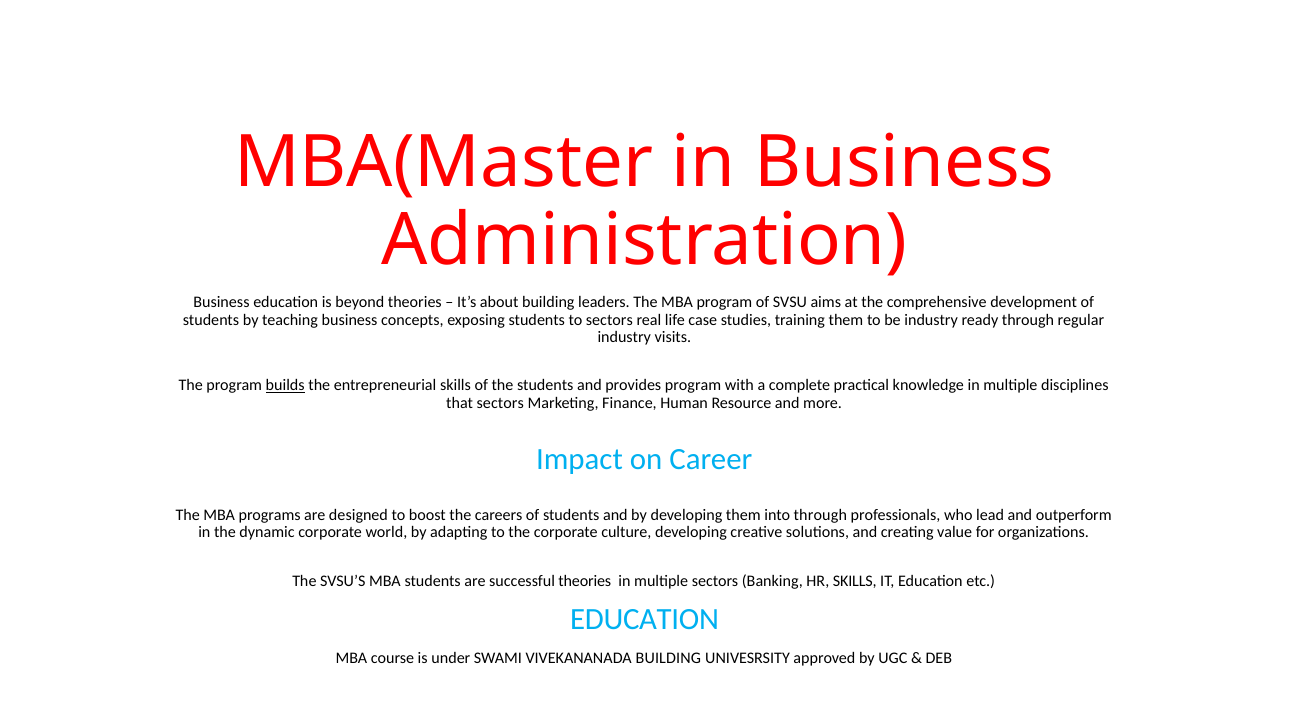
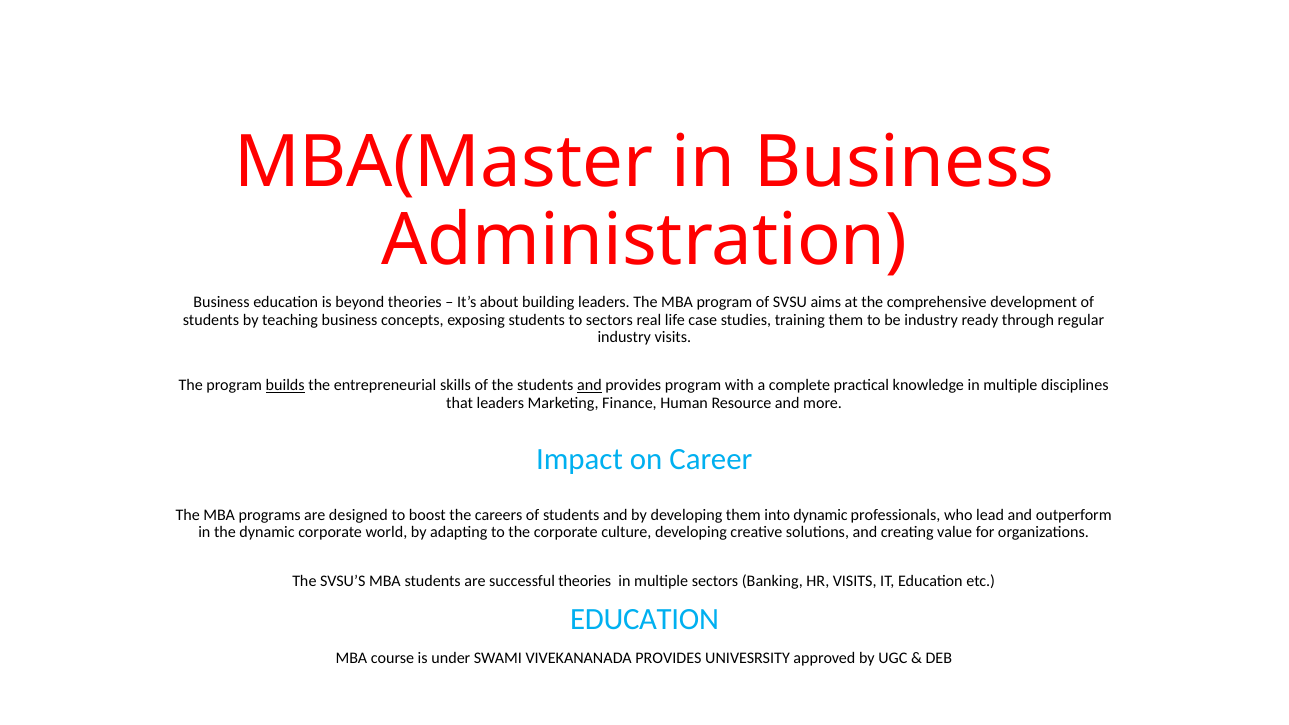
and underline: none -> present (589, 385)
that sectors: sectors -> leaders (500, 403)
into through: through -> dynamic (820, 515)
HR SKILLS: SKILLS -> VISITS (855, 581)
VIVEKANANADA BUILDING: BUILDING -> PROVIDES (668, 658)
